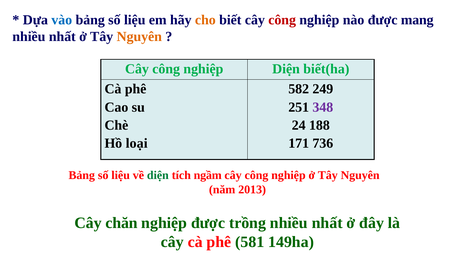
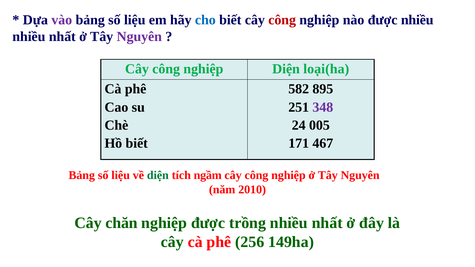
vào colour: blue -> purple (62, 20)
cho colour: orange -> blue (205, 20)
được mang: mang -> nhiều (417, 20)
Nguyên colour: orange -> purple (139, 37)
biết(ha: biết(ha -> loại(ha (326, 69)
249: 249 -> 895 (323, 89)
188: 188 -> 005 (319, 125)
Hồ loại: loại -> biết (137, 143)
736: 736 -> 467 (323, 143)
2013: 2013 -> 2010 (252, 190)
581: 581 -> 256 (250, 242)
